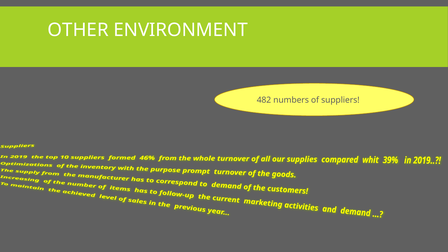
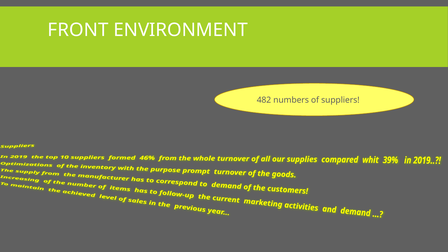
OTHER: OTHER -> FRONT (78, 30)
